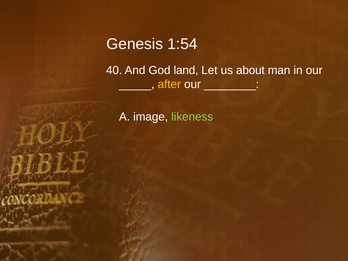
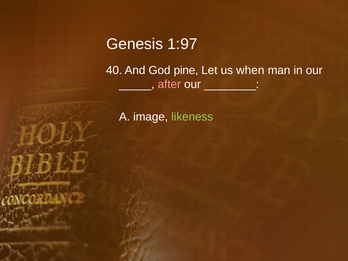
1:54: 1:54 -> 1:97 (182, 44)
land: land -> pine (186, 70)
about: about -> when (250, 70)
after colour: yellow -> pink (169, 84)
